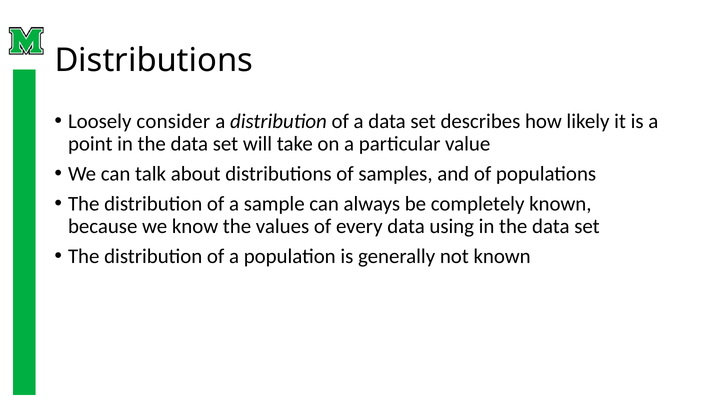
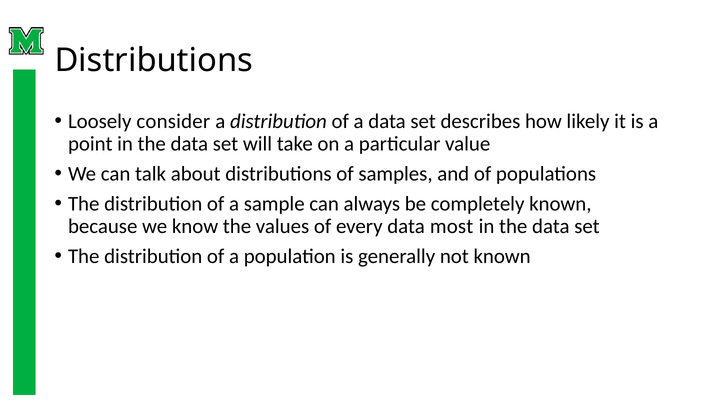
using: using -> most (452, 226)
